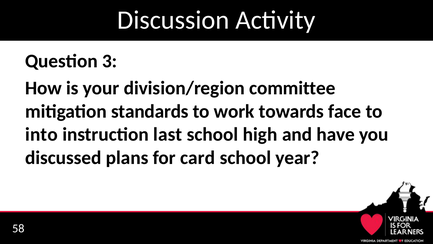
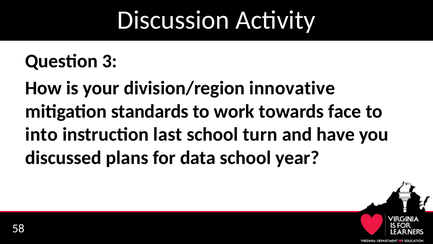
committee: committee -> innovative (292, 88)
high: high -> turn (260, 134)
card: card -> data (198, 157)
